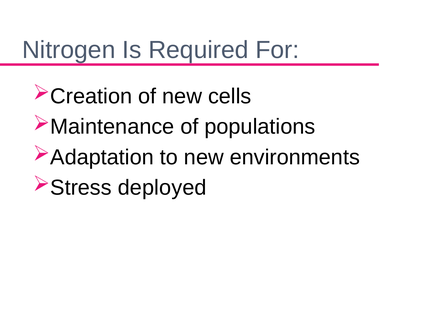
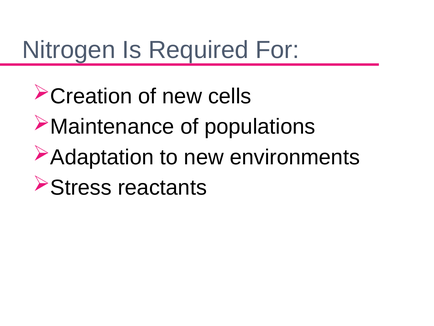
deployed: deployed -> reactants (162, 187)
